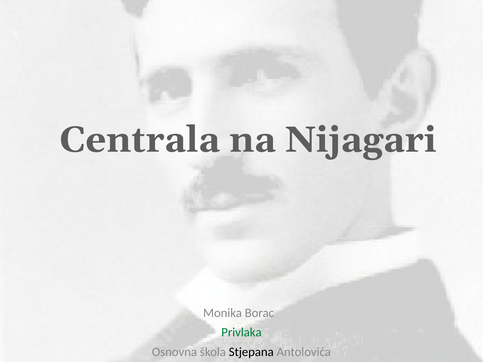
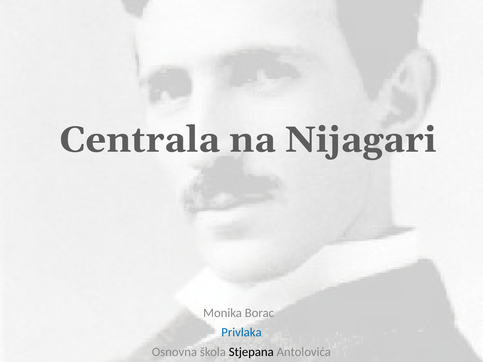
Privlaka colour: green -> blue (241, 333)
